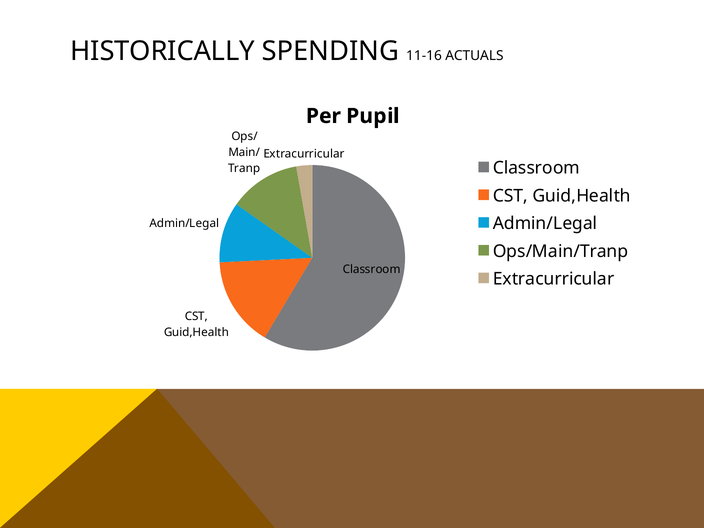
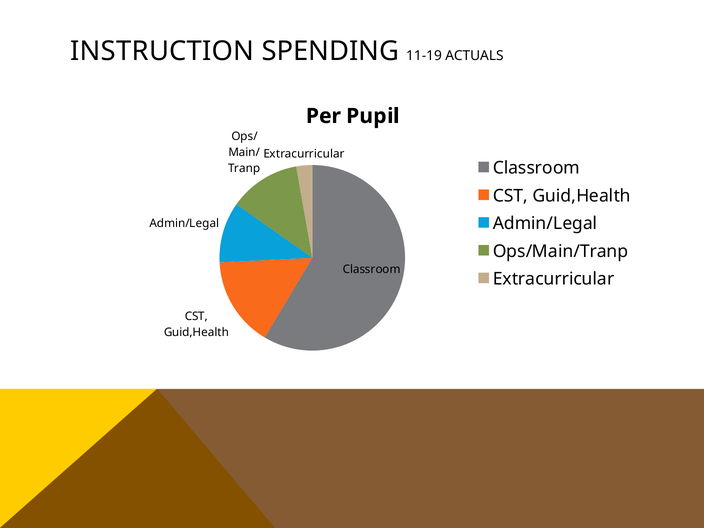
HISTORICALLY: HISTORICALLY -> INSTRUCTION (162, 51)
11-16: 11-16 -> 11-19 (424, 56)
